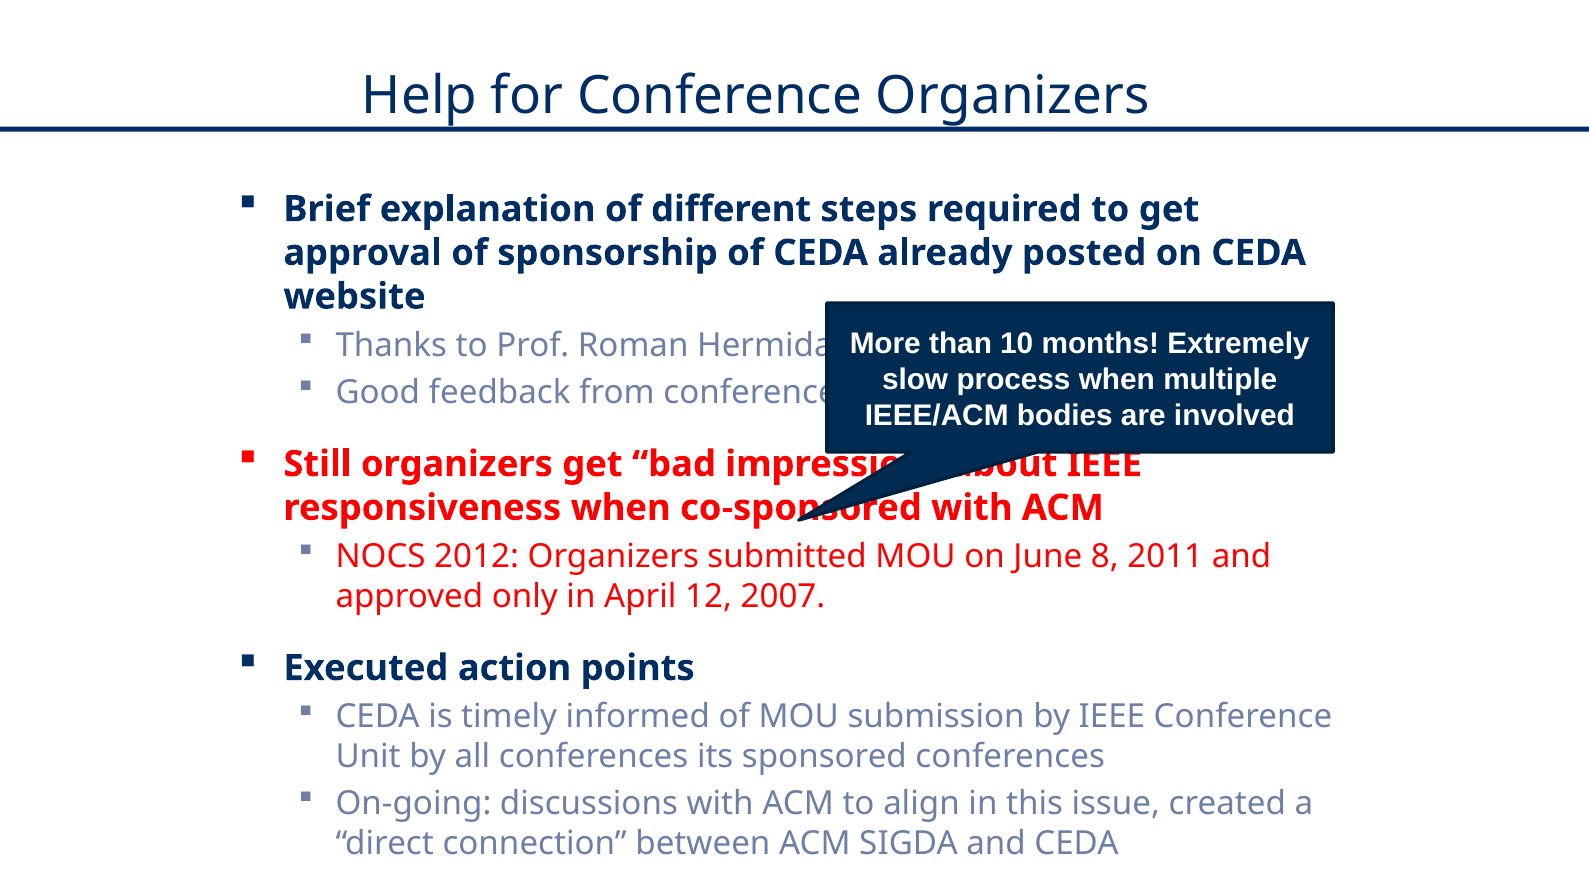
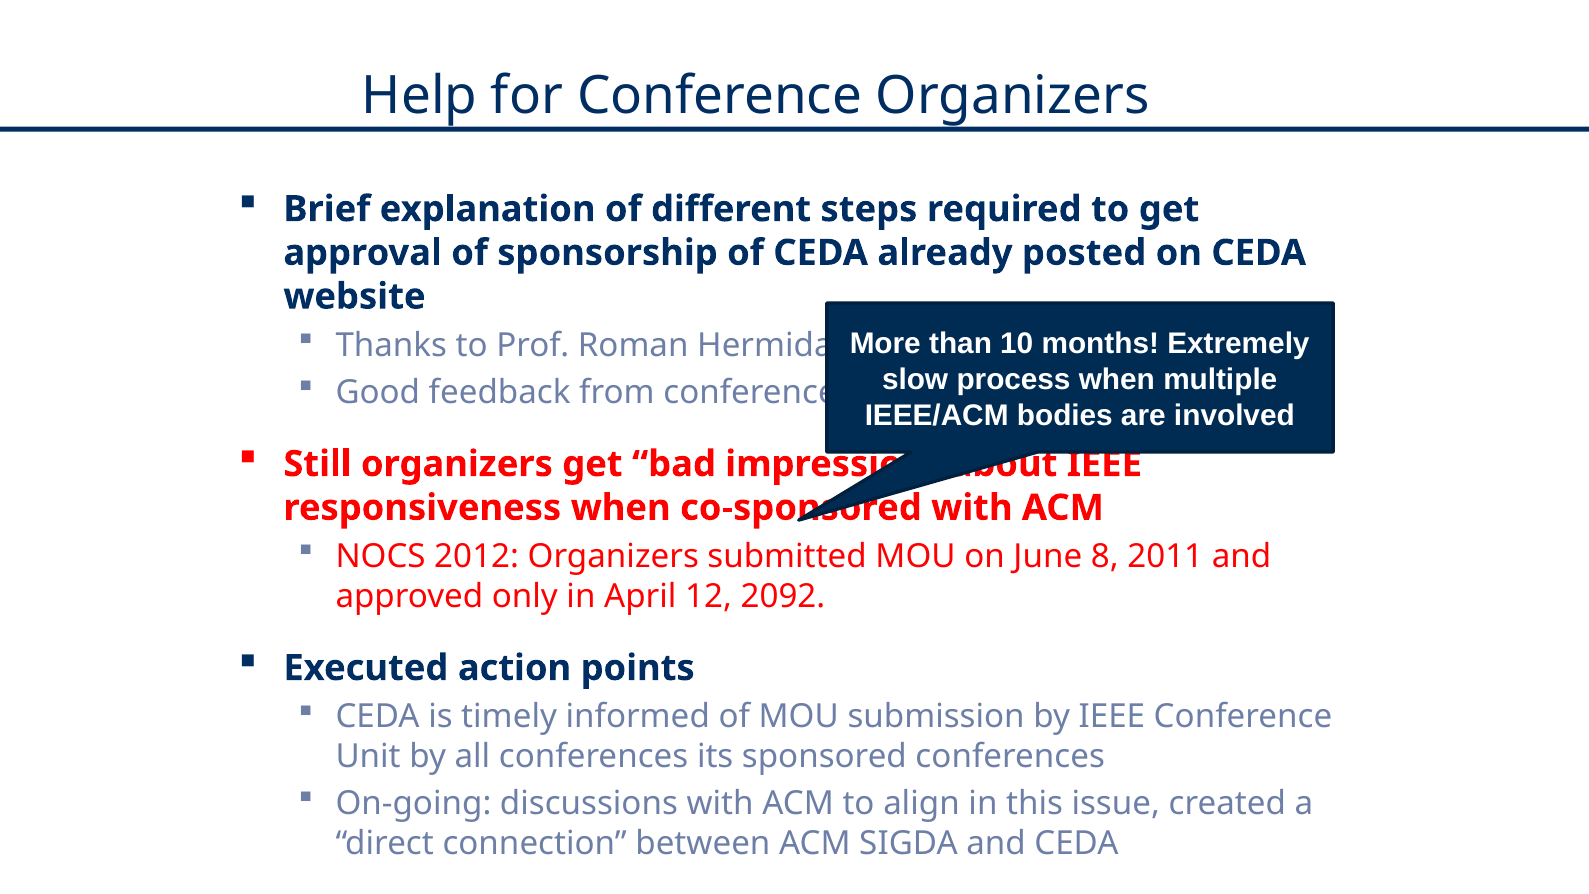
2007: 2007 -> 2092 (783, 596)
